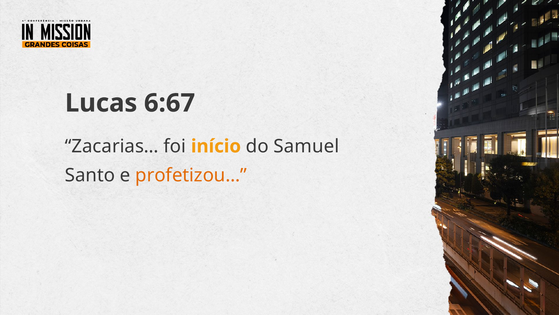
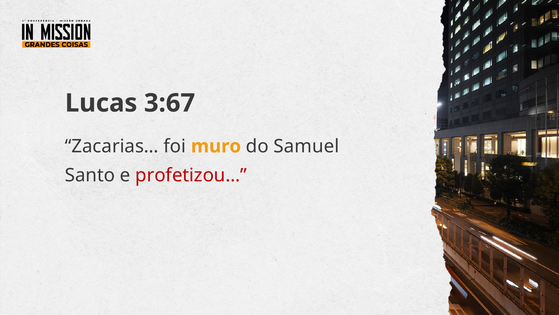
6:67: 6:67 -> 3:67 (170, 103)
início: início -> muro (216, 146)
profetizou… colour: orange -> red (191, 175)
